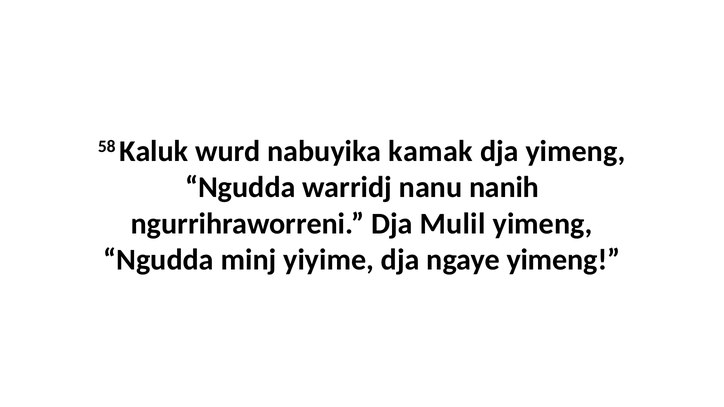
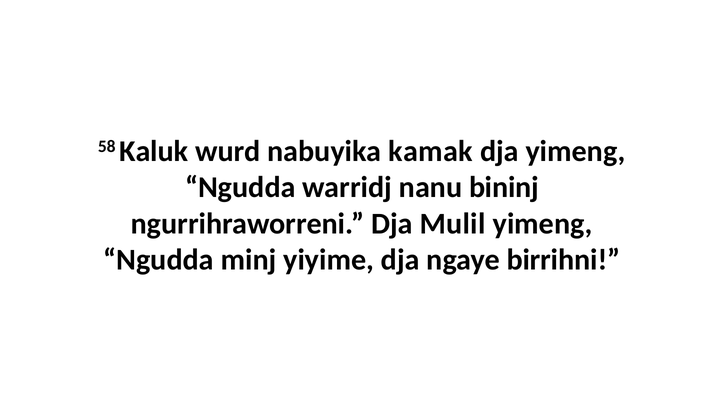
nanih: nanih -> bininj (504, 188)
ngaye yimeng: yimeng -> birrihni (563, 260)
